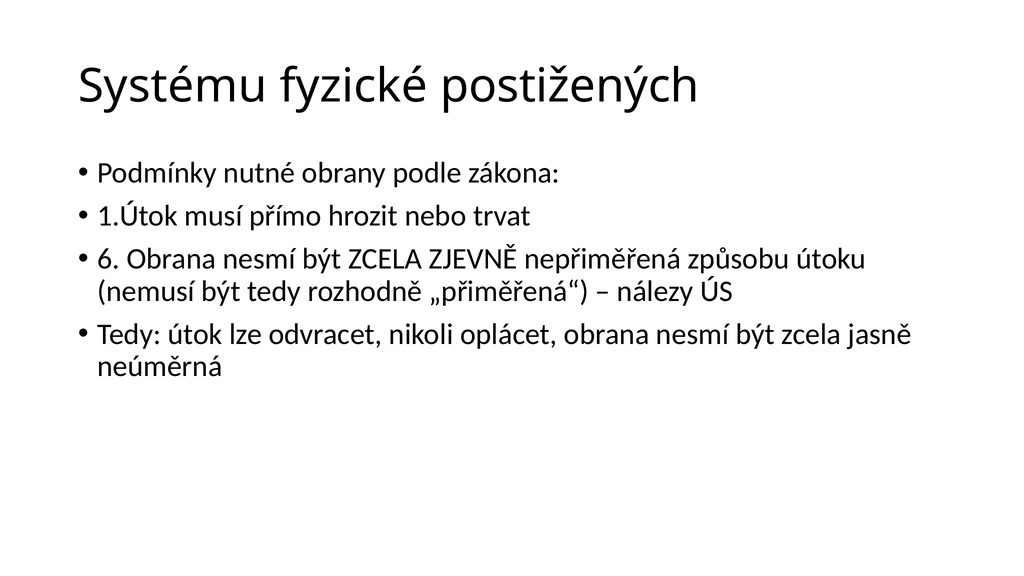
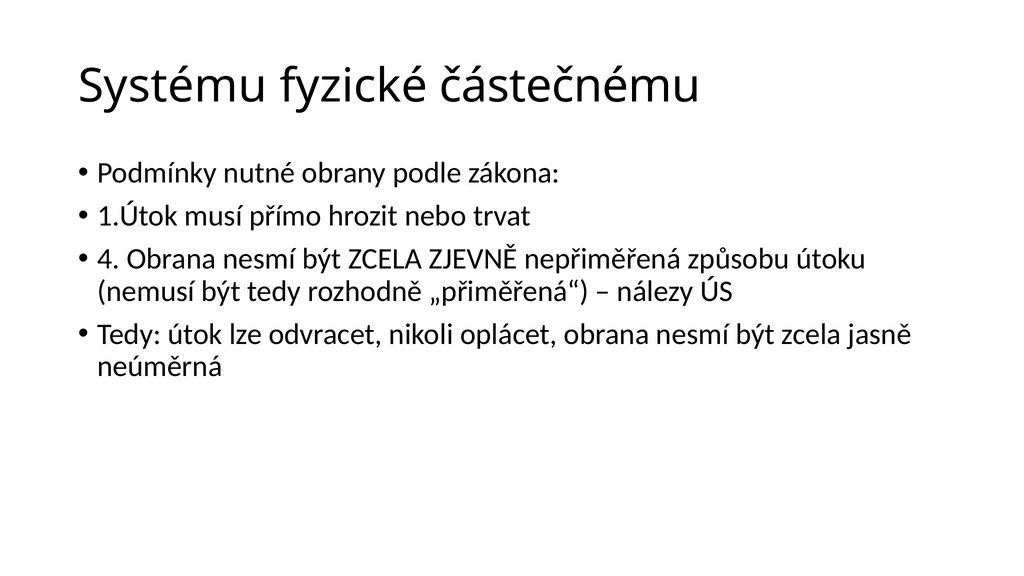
postižených: postižených -> částečnému (570, 86)
6: 6 -> 4 (109, 259)
